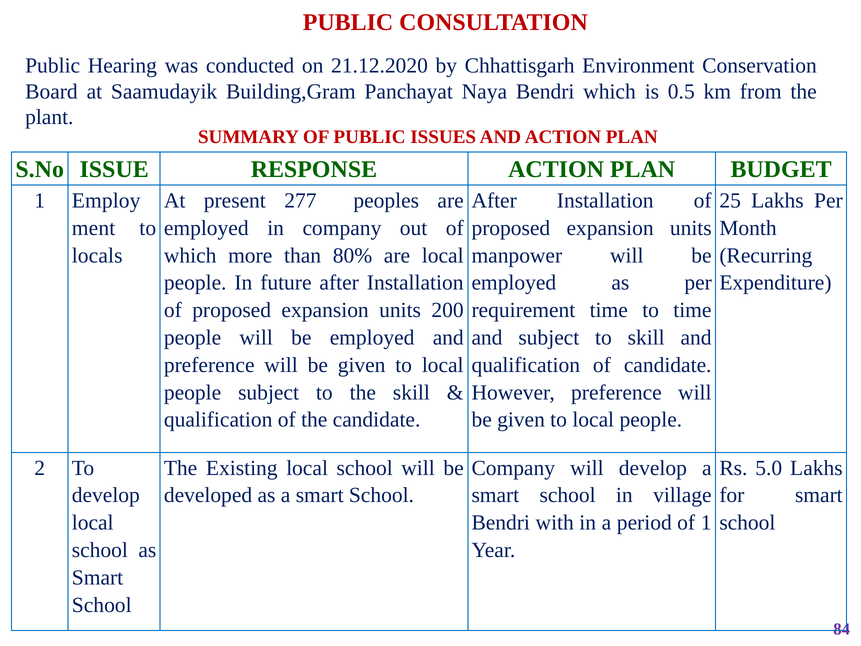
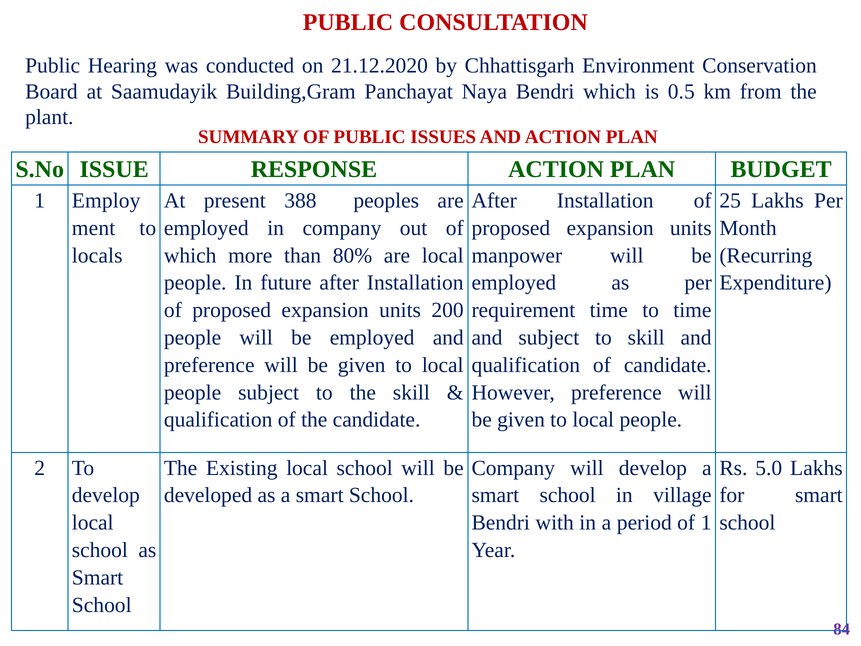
277: 277 -> 388 (300, 201)
